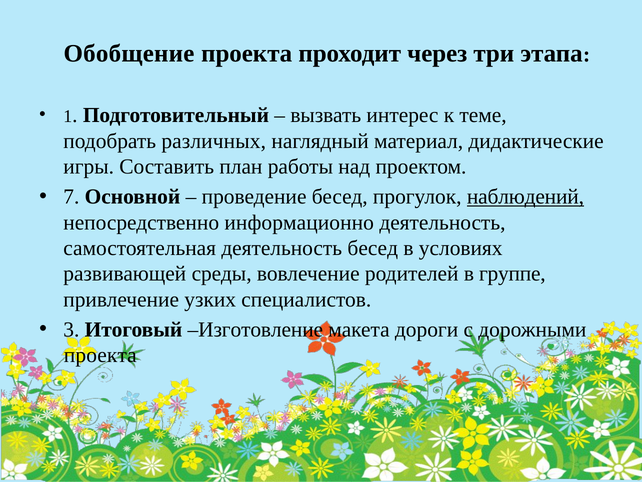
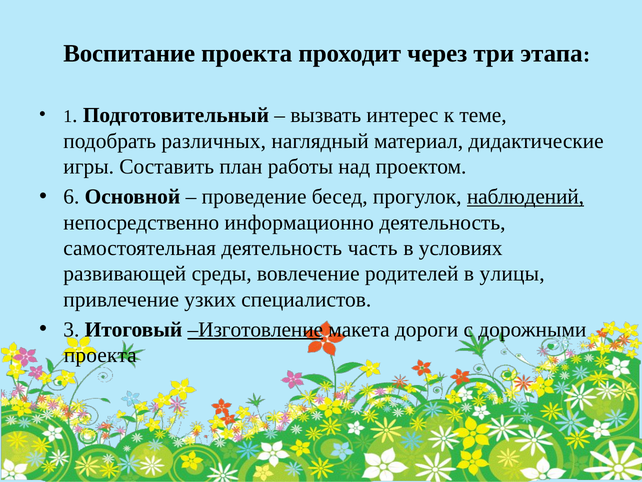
Обобщение: Обобщение -> Воспитание (129, 53)
7: 7 -> 6 (71, 197)
деятельность бесед: бесед -> часть (373, 248)
группе: группе -> улицы (512, 274)
Изготовление underline: none -> present (255, 329)
